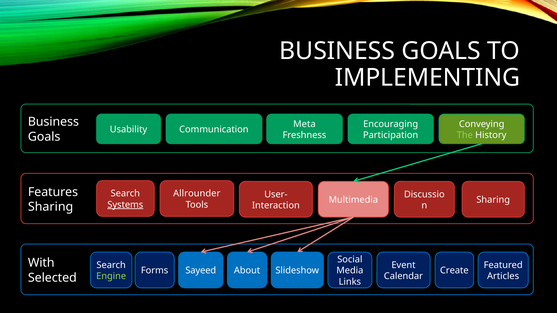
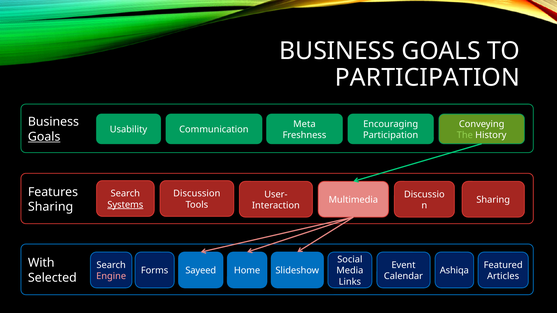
IMPLEMENTING: IMPLEMENTING -> PARTICIPATION (427, 78)
Goals underline: none -> present (44, 137)
Allrounder: Allrounder -> Discussion (197, 194)
About: About -> Home (247, 271)
Create: Create -> Ashiqa (454, 271)
Engine colour: light green -> pink (111, 276)
